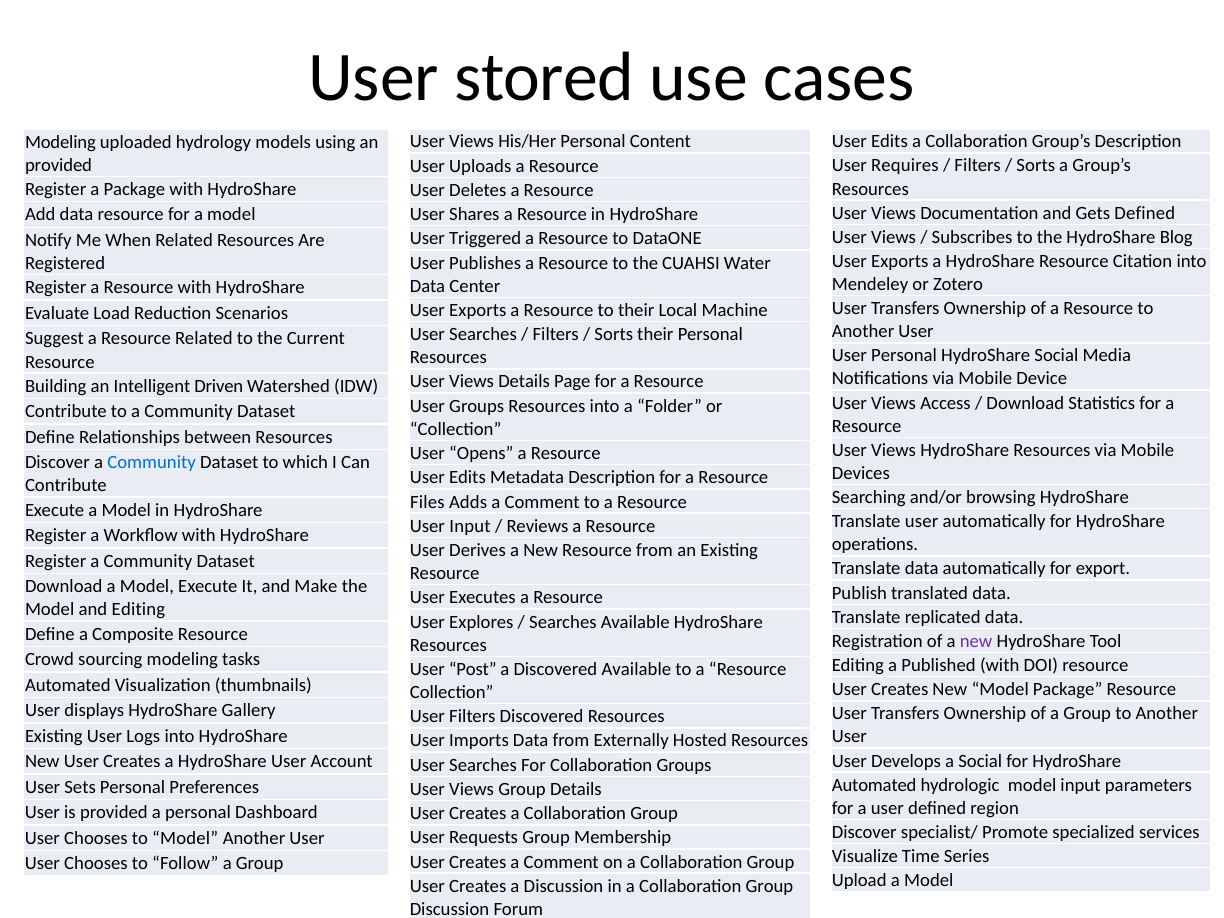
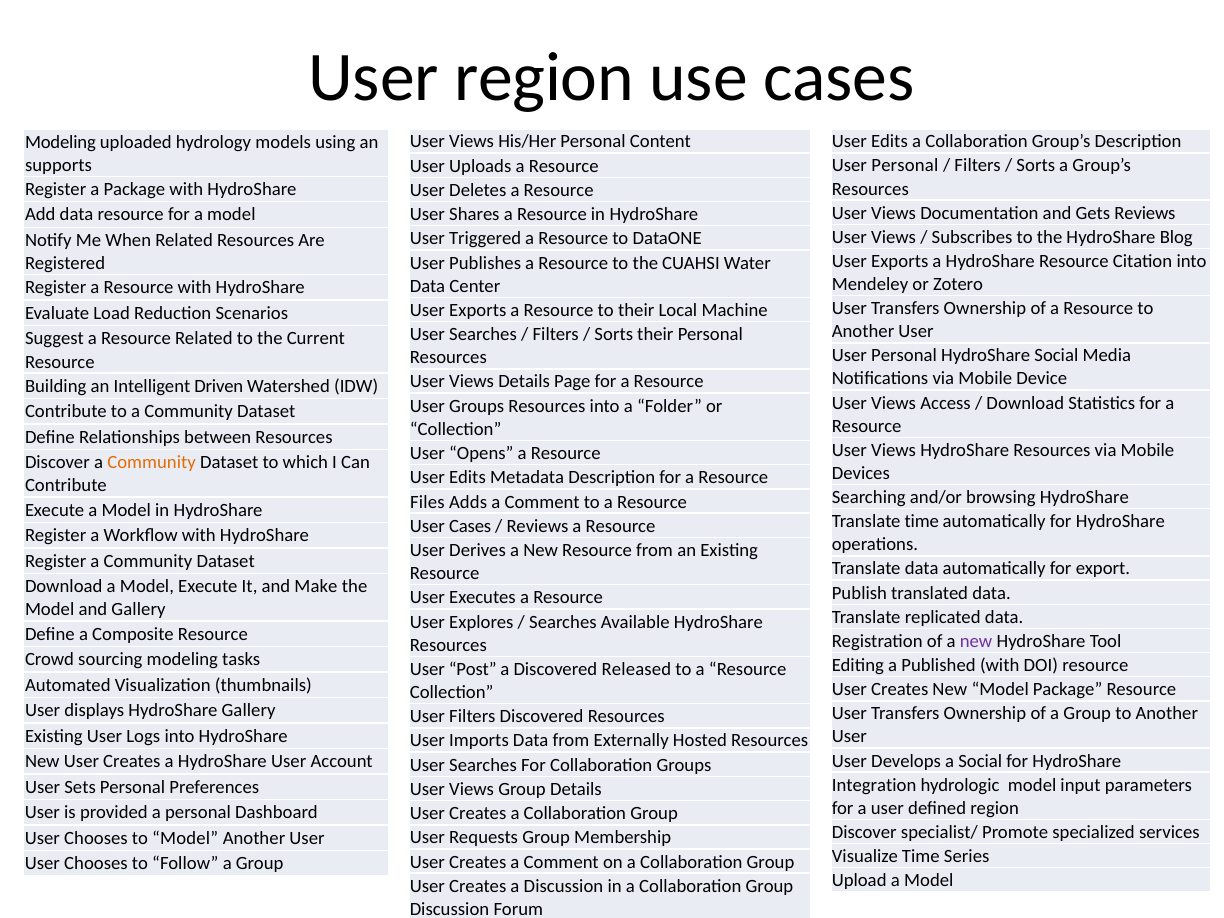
User stored: stored -> region (544, 77)
provided: provided -> supports (58, 165)
Requires: Requires -> Personal (905, 166)
Gets Defined: Defined -> Reviews (1145, 213)
Community colour: blue -> orange (152, 463)
Translate user: user -> time (922, 522)
User Input: Input -> Cases (470, 526)
and Editing: Editing -> Gallery (139, 610)
Discovered Available: Available -> Released (636, 669)
Automated: Automated -> Integration (874, 785)
